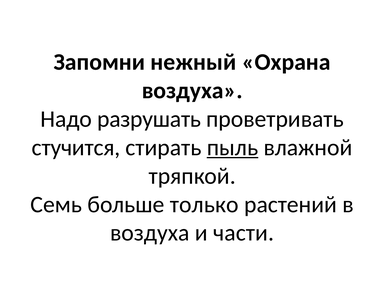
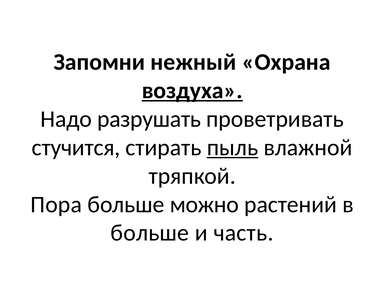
воздуха underline: none -> present (192, 90)
Семь: Семь -> Пора (56, 204)
только: только -> можно (204, 204)
воздуха: воздуха -> больше (150, 233)
части: части -> часть (244, 233)
